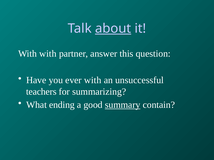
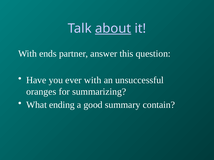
With with: with -> ends (48, 54)
teachers: teachers -> oranges (41, 92)
summary underline: present -> none (123, 105)
